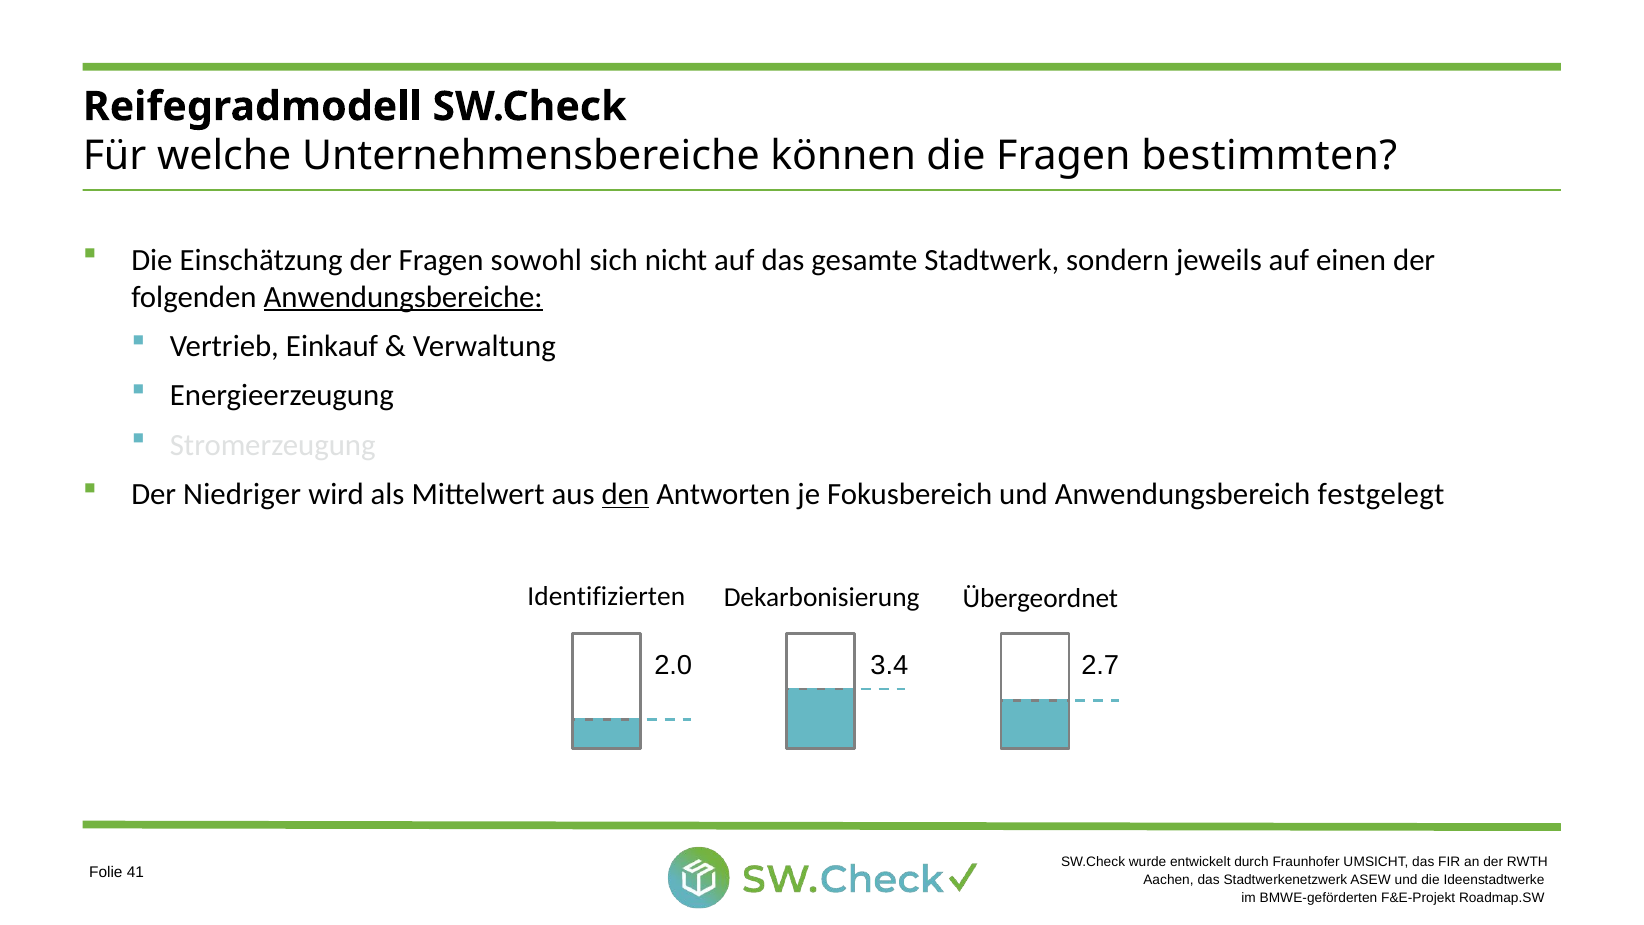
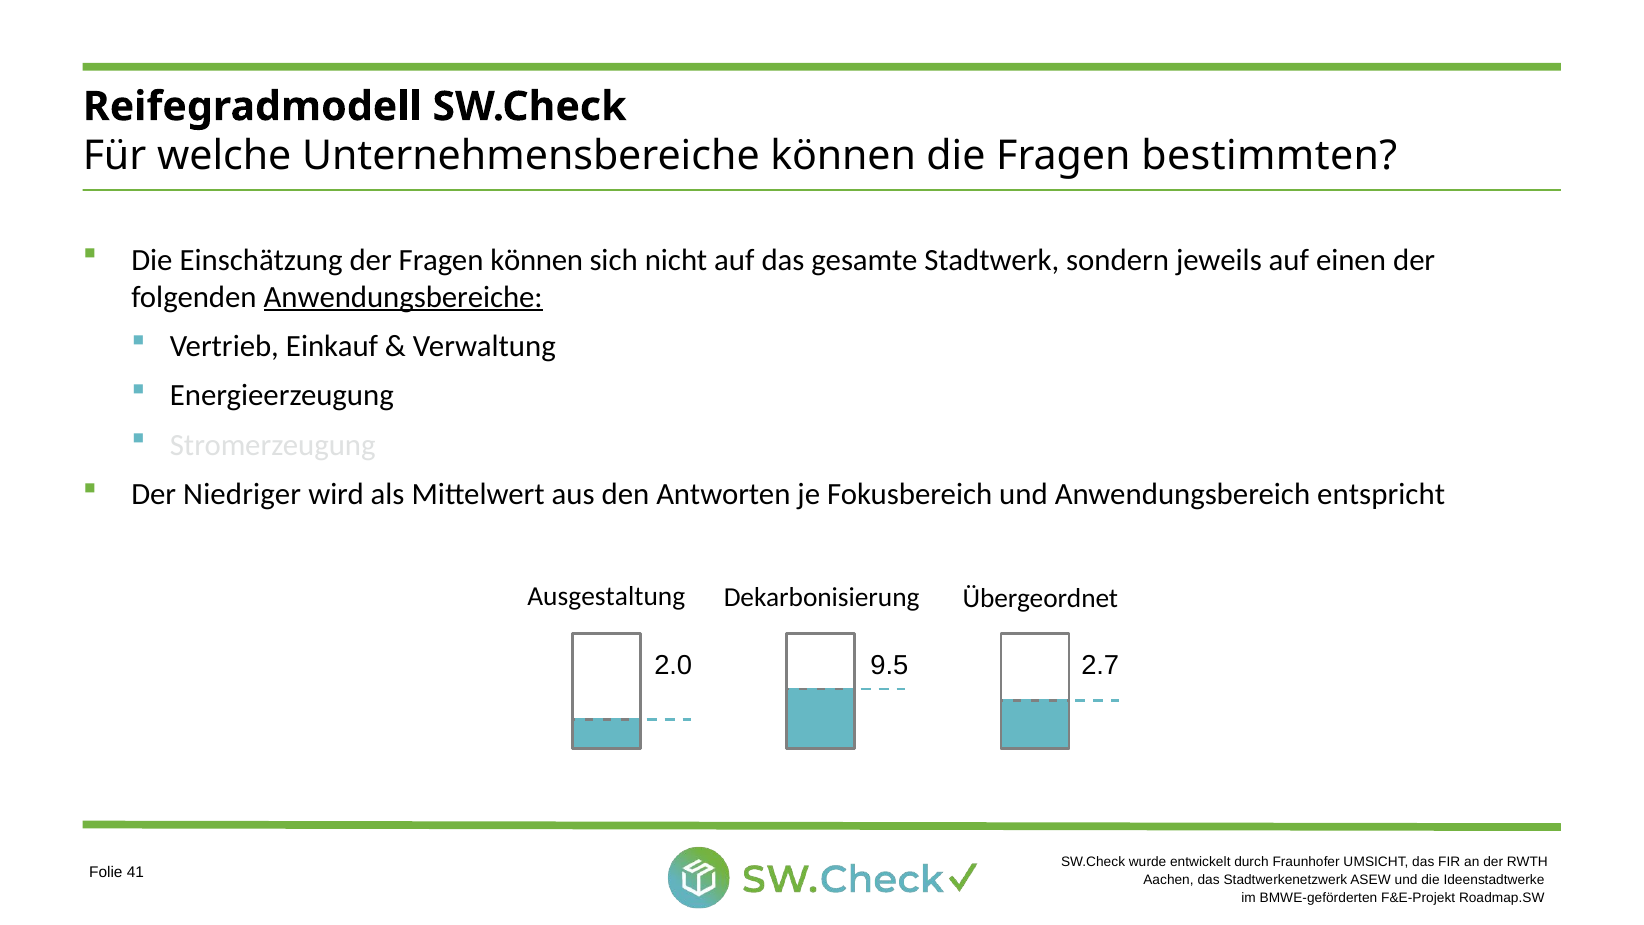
Fragen sowohl: sowohl -> können (537, 260)
den underline: present -> none (625, 494)
festgelegt: festgelegt -> entspricht (1381, 494)
Identifizierten: Identifizierten -> Ausgestaltung (606, 596)
3.4: 3.4 -> 9.5 (889, 665)
